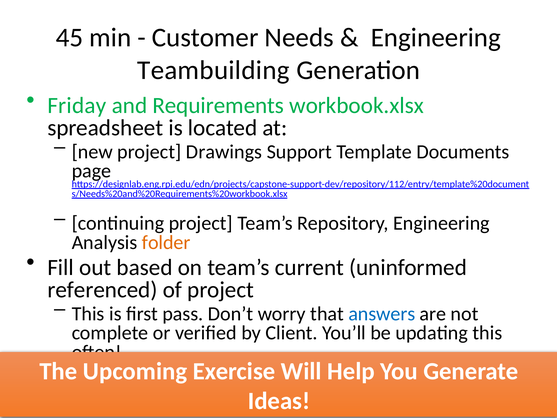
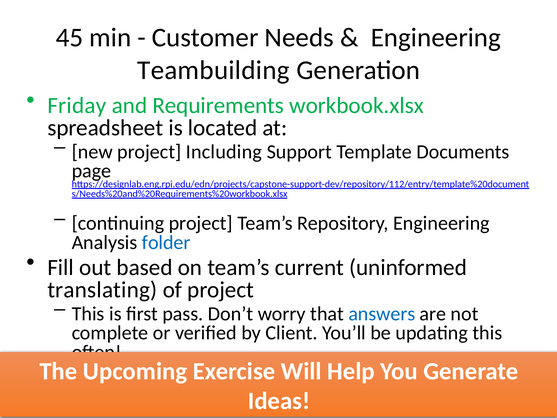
Drawings: Drawings -> Including (224, 152)
folder colour: orange -> blue (166, 242)
referenced: referenced -> translating (102, 290)
